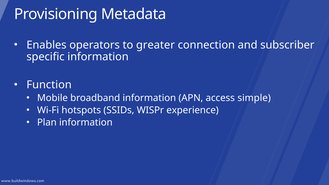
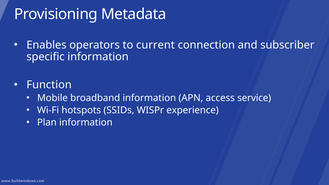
greater: greater -> current (155, 45)
simple: simple -> service (254, 98)
